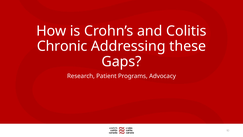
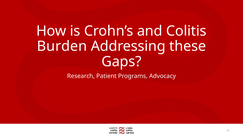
Chronic: Chronic -> Burden (62, 46)
